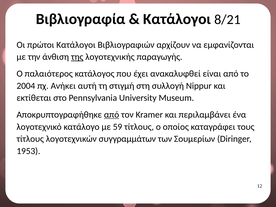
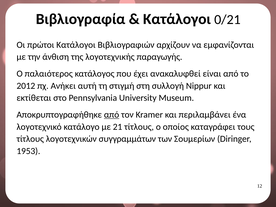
8/21: 8/21 -> 0/21 (228, 20)
της underline: present -> none (77, 57)
2004: 2004 -> 2012 (26, 86)
59: 59 -> 21 (118, 127)
